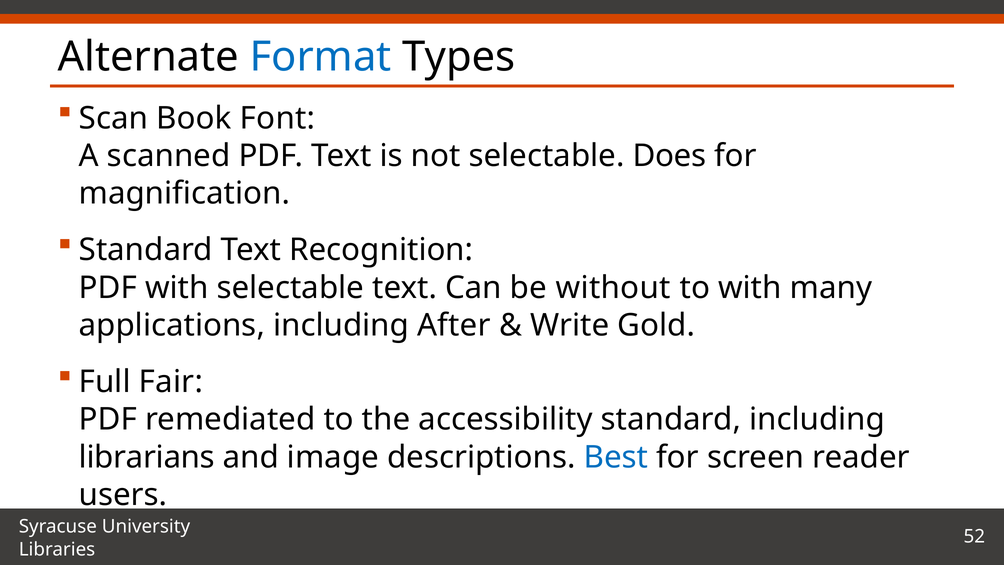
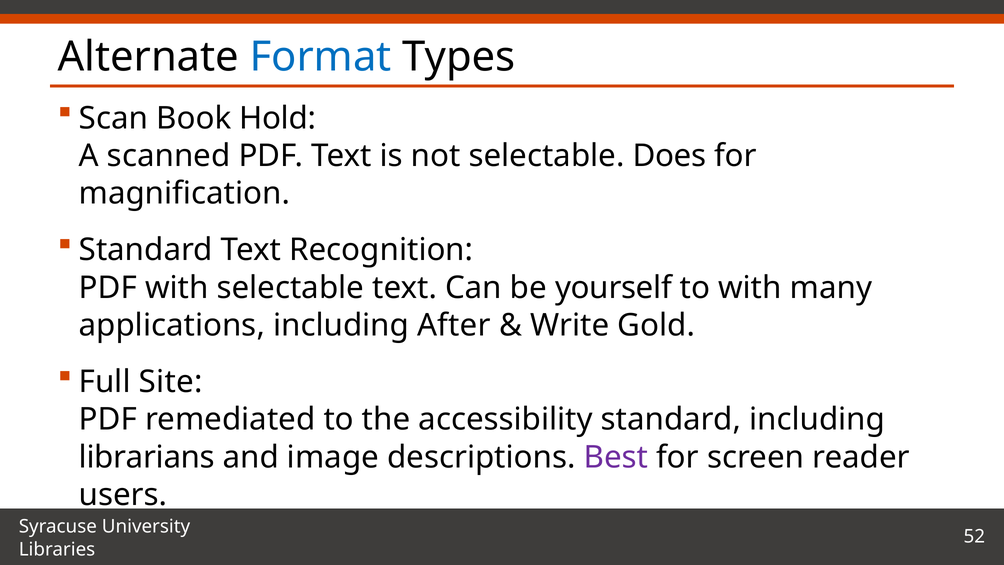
Font: Font -> Hold (278, 118)
without: without -> yourself (614, 288)
Fair: Fair -> Site (171, 382)
Best colour: blue -> purple (616, 457)
